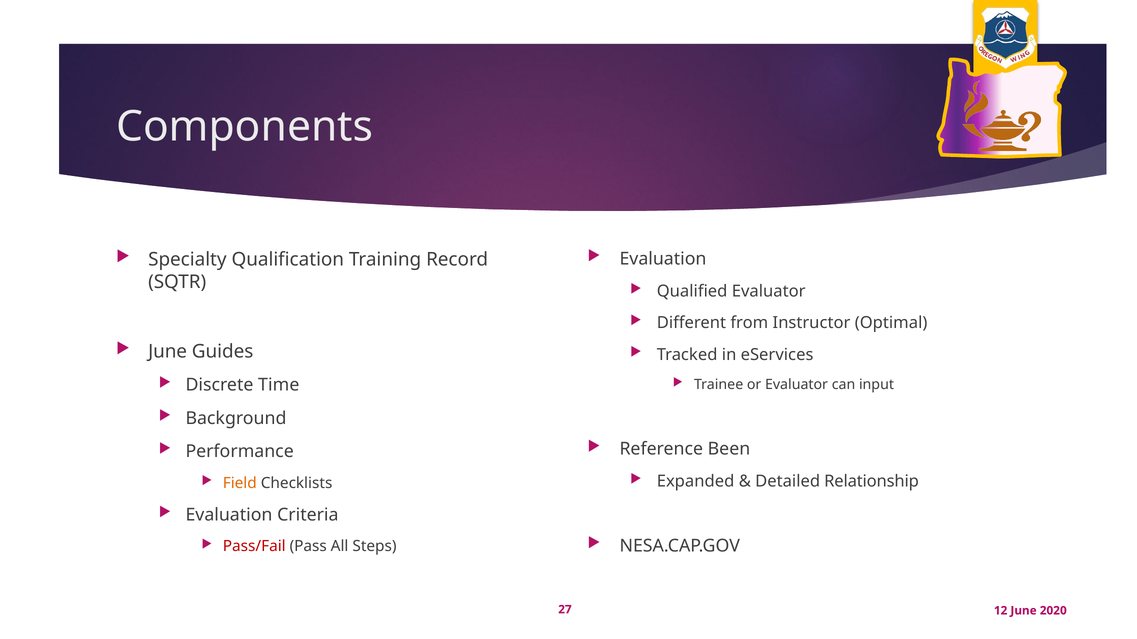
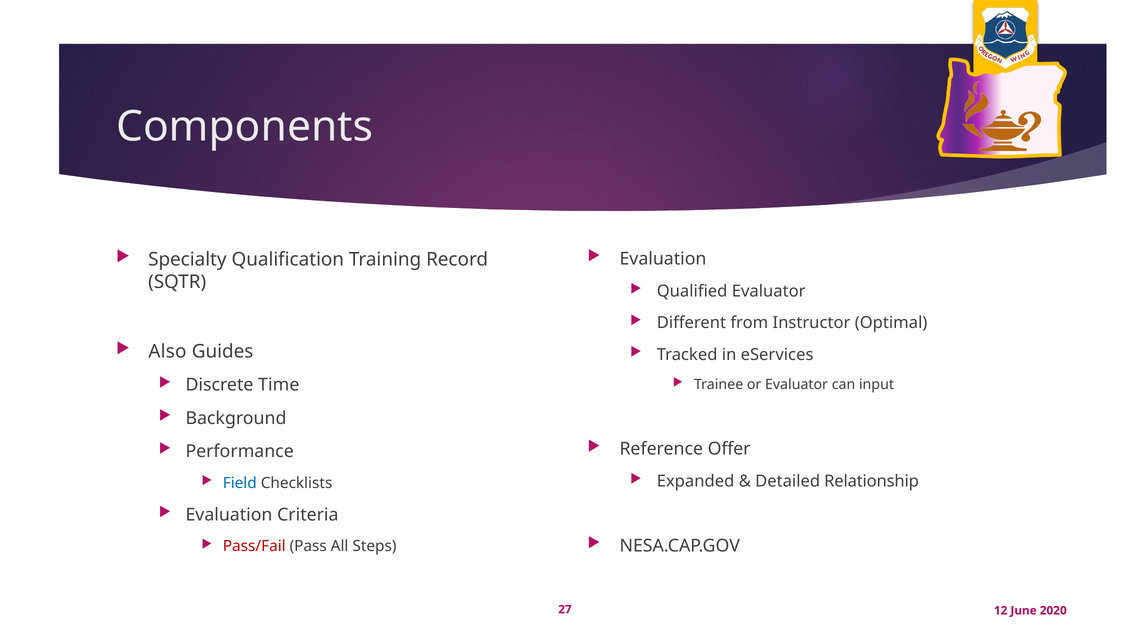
June: June -> Also (167, 352)
Been: Been -> Offer (729, 449)
Field colour: orange -> blue (240, 483)
